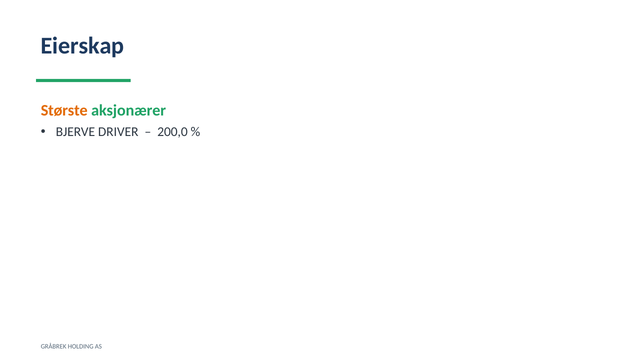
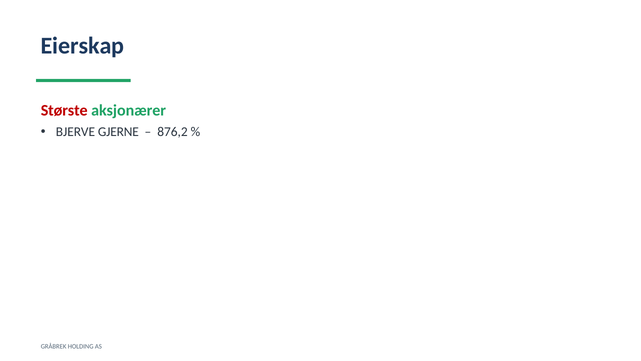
Største colour: orange -> red (64, 110)
DRIVER: DRIVER -> GJERNE (118, 132)
200,0: 200,0 -> 876,2 (172, 132)
